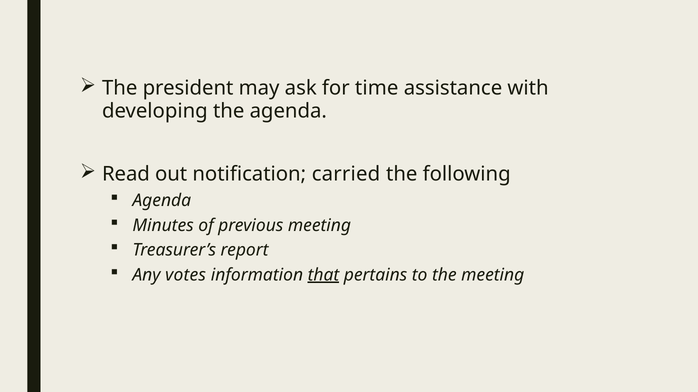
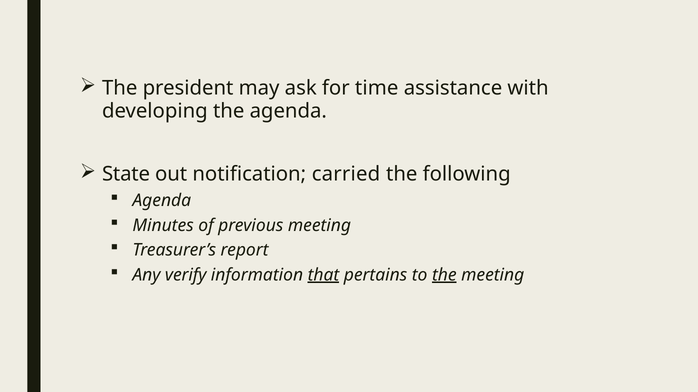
Read: Read -> State (126, 175)
votes: votes -> verify (186, 275)
the underline: none -> present (444, 275)
